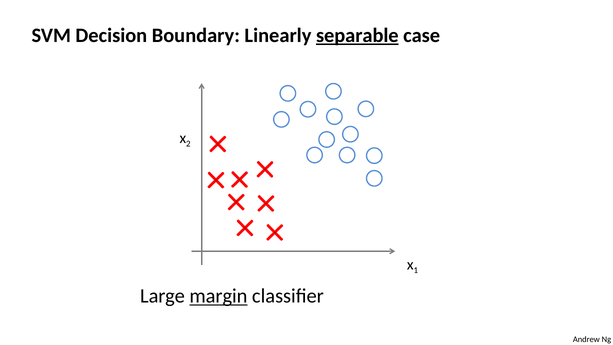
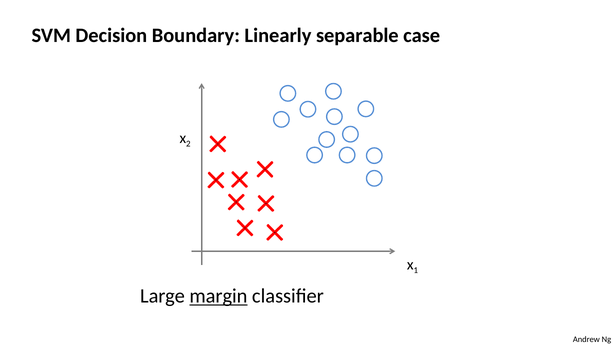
separable underline: present -> none (357, 35)
